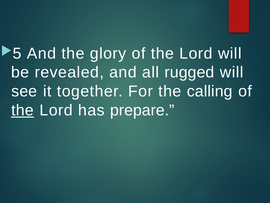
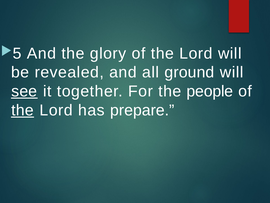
rugged: rugged -> ground (189, 72)
see underline: none -> present (24, 91)
calling: calling -> people (210, 91)
